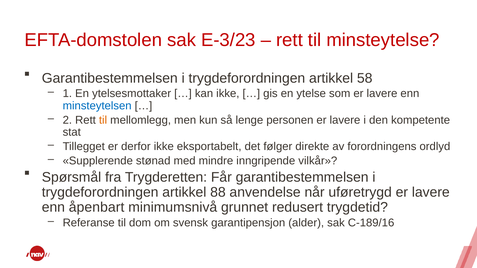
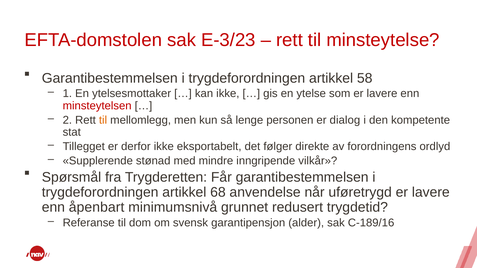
minsteytelsen colour: blue -> red (97, 106)
personen er lavere: lavere -> dialog (345, 120)
88: 88 -> 68 (218, 193)
